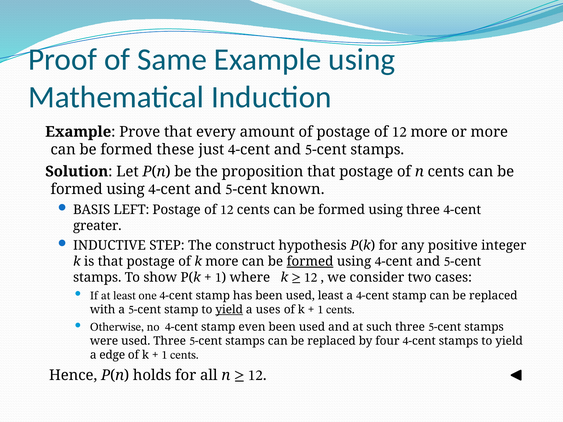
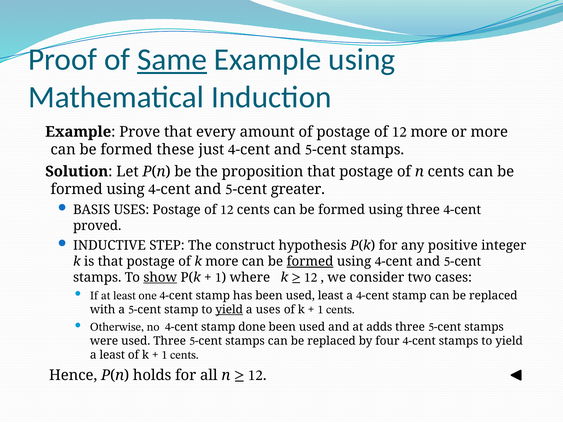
Same underline: none -> present (172, 60)
known: known -> greater (298, 189)
BASIS LEFT: LEFT -> USES (131, 210)
greater: greater -> proved (97, 226)
show underline: none -> present (160, 278)
even: even -> done (252, 327)
such: such -> adds (379, 327)
a edge: edge -> least (112, 355)
